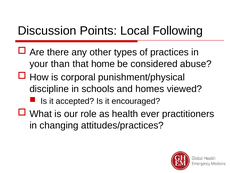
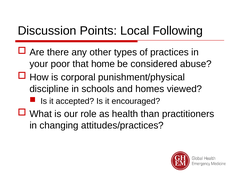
than: than -> poor (60, 64)
ever: ever -> than (150, 114)
